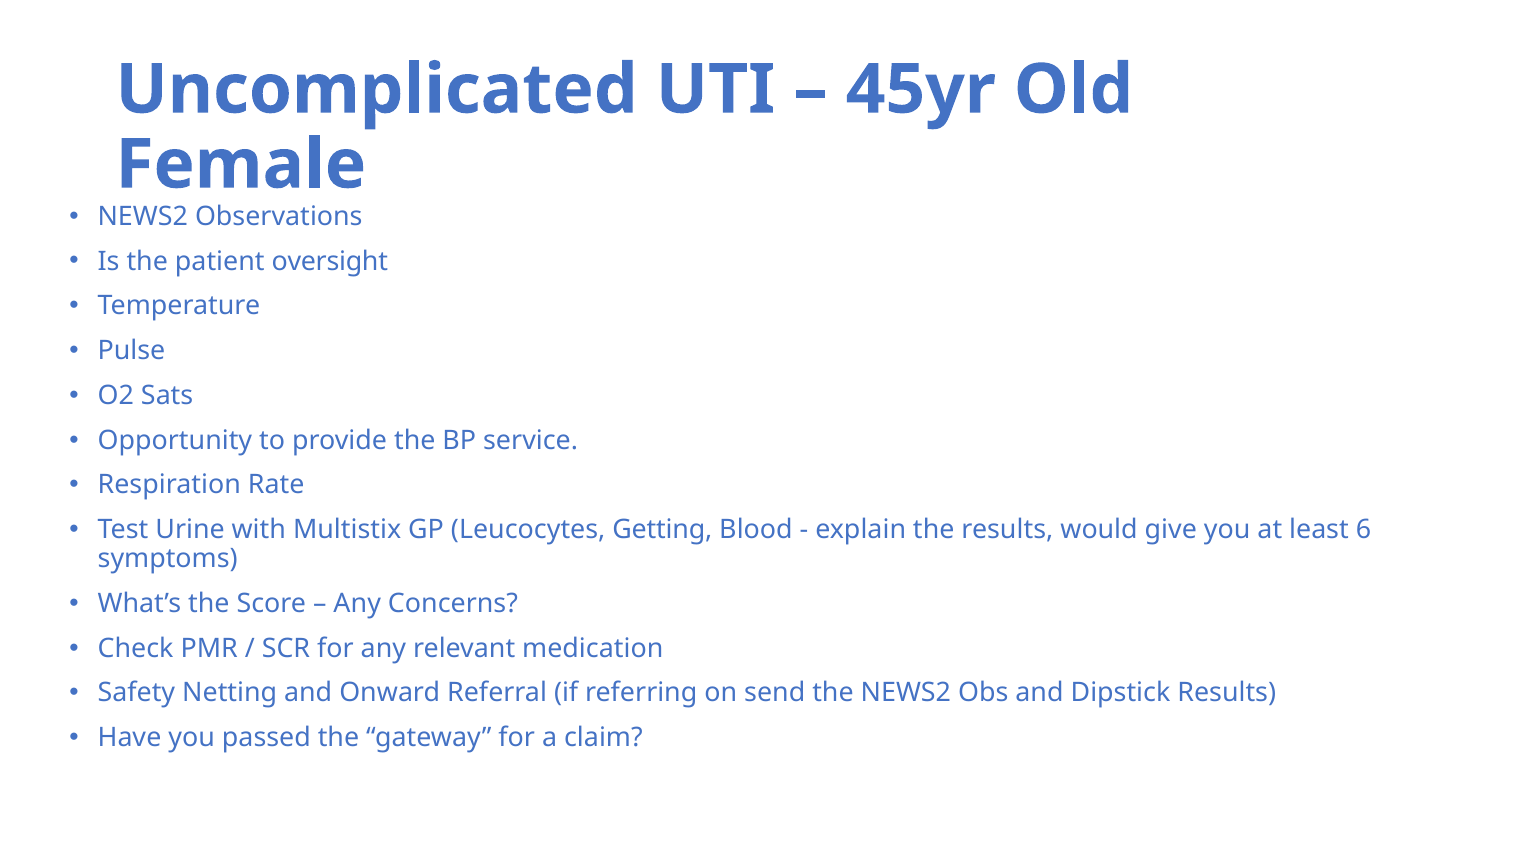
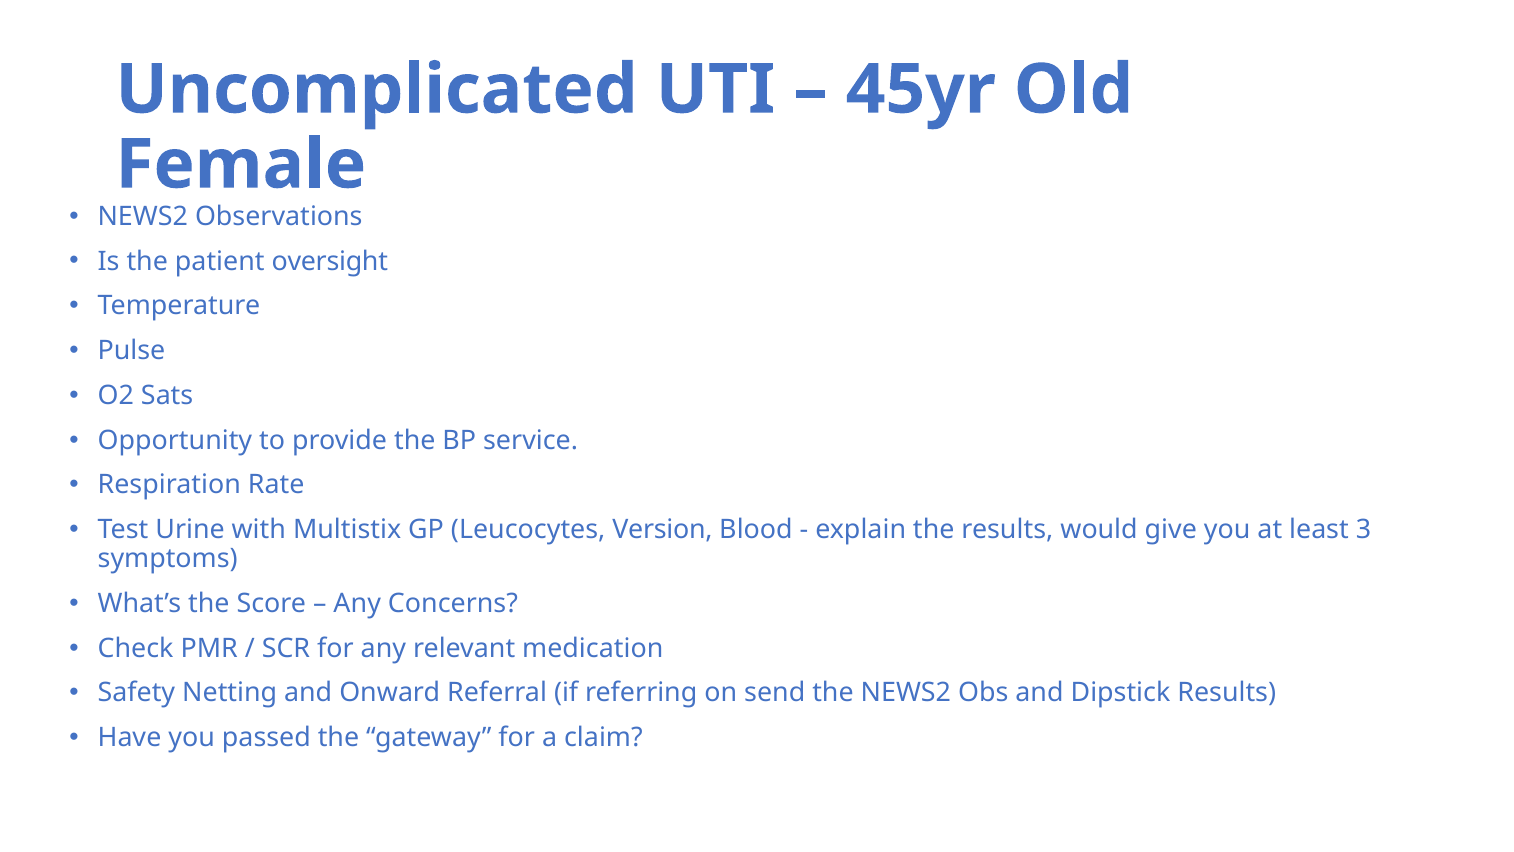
Getting: Getting -> Version (662, 530)
6: 6 -> 3 (1364, 530)
